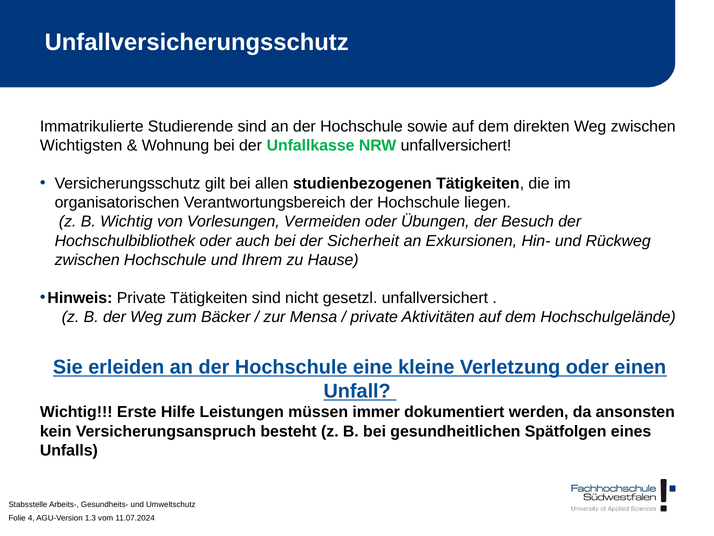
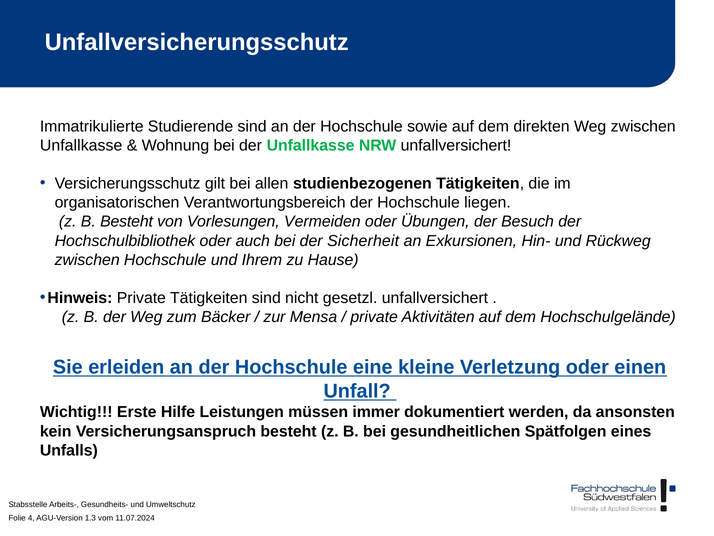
Wichtigsten: Wichtigsten -> Unfallkasse (81, 145)
B Wichtig: Wichtig -> Besteht (127, 222)
